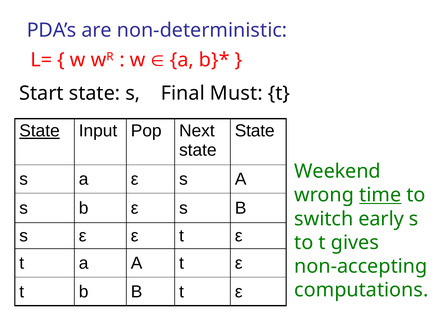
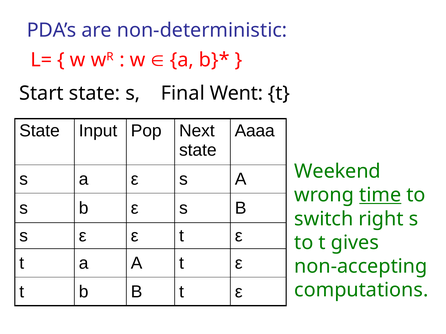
Must: Must -> Went (236, 94)
State underline: present -> none (40, 131)
State: State -> Aaaa (255, 131)
early: early -> right (381, 219)
